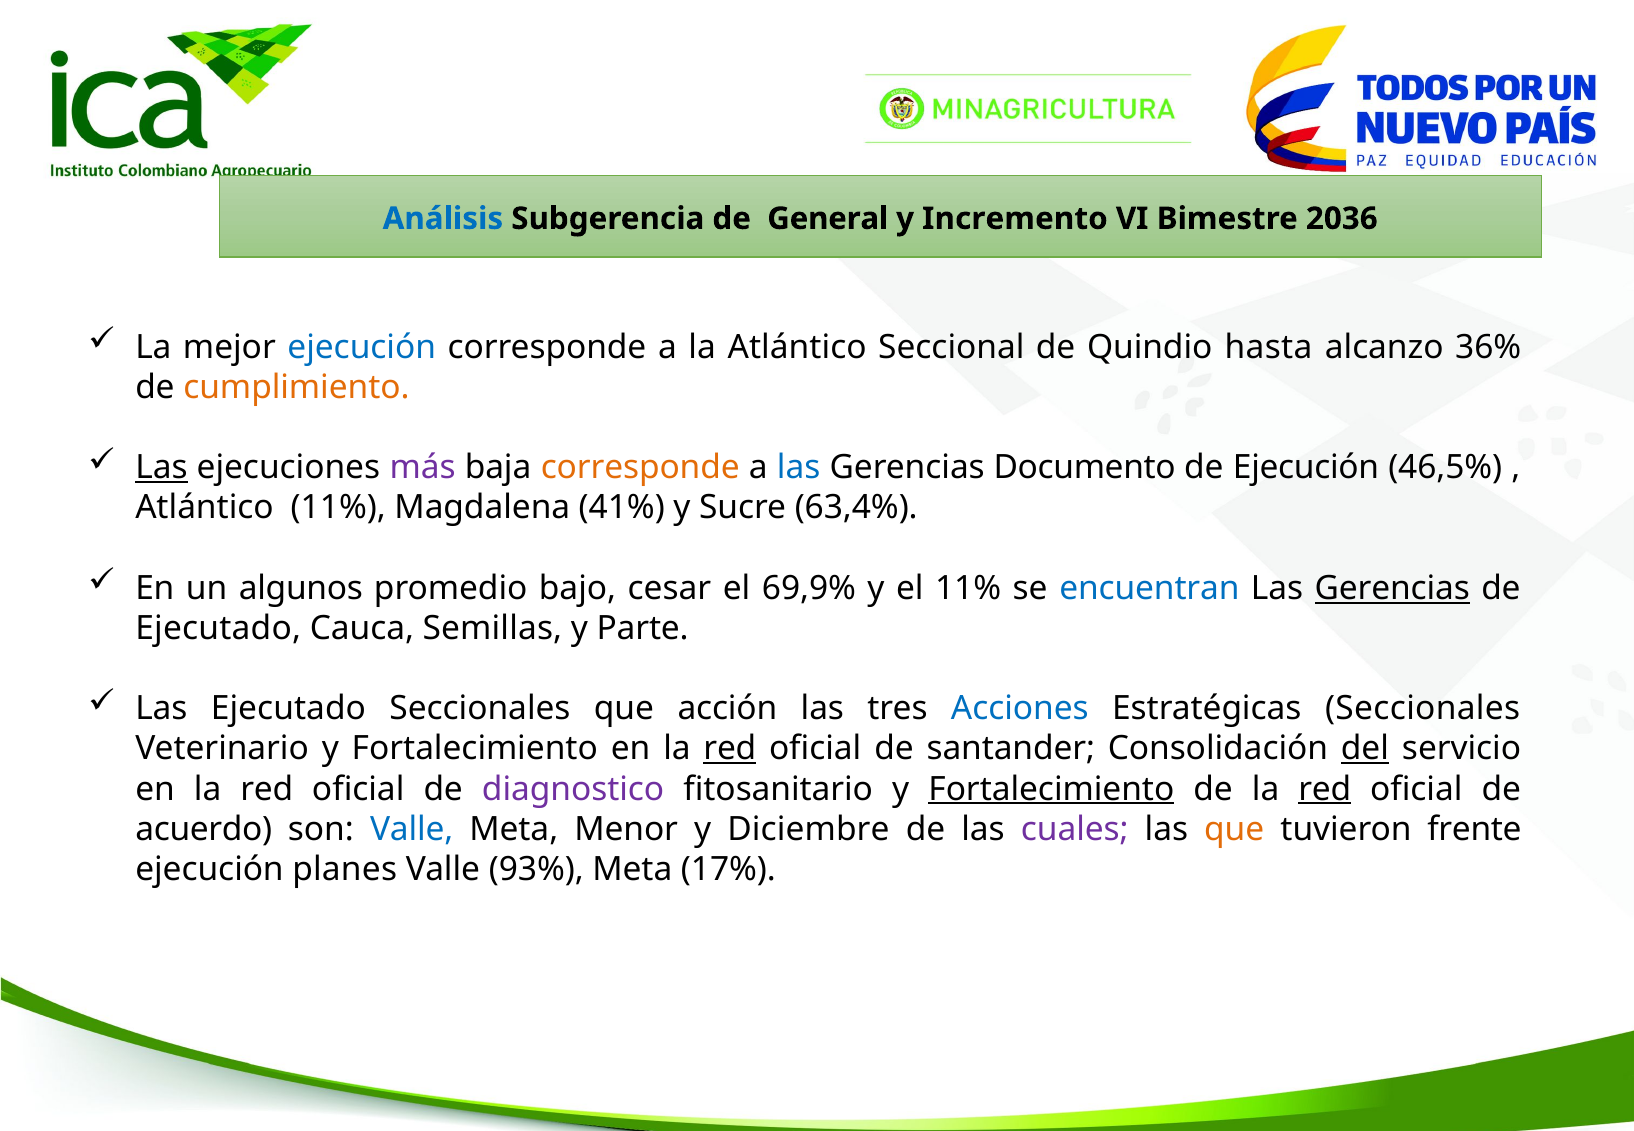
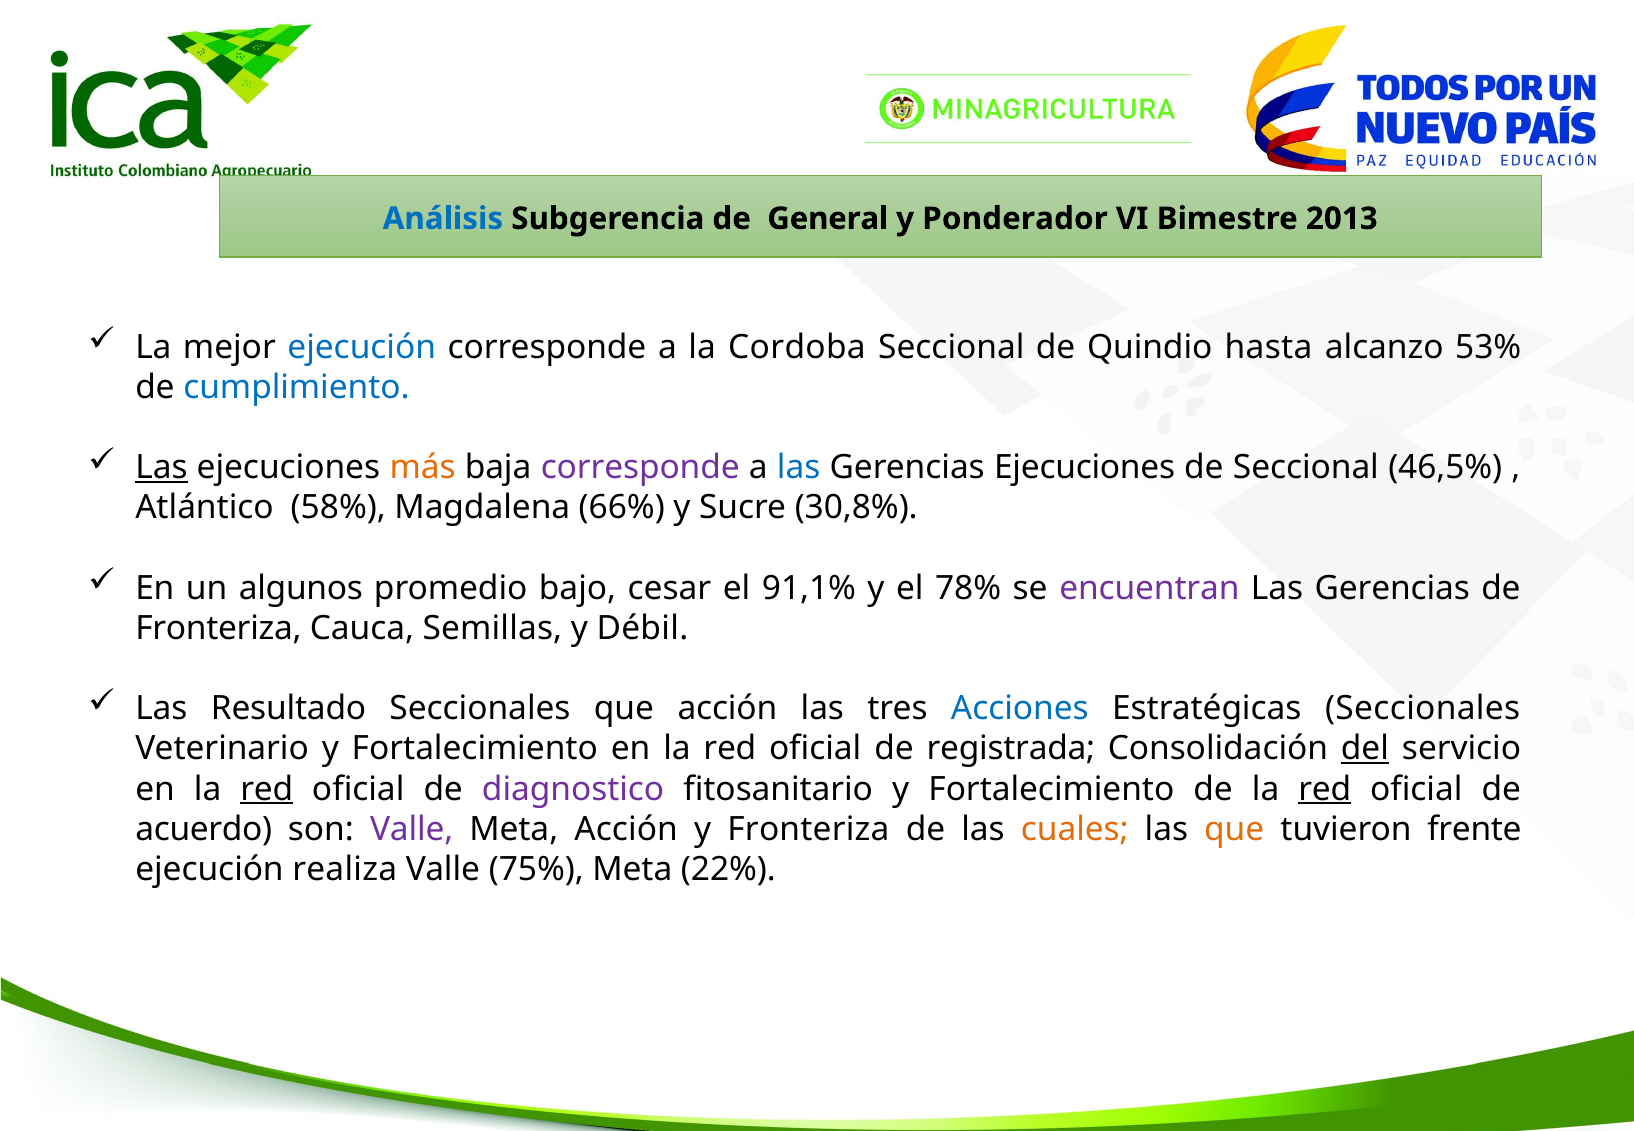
Incremento: Incremento -> Ponderador (1015, 219)
2036: 2036 -> 2013 (1342, 219)
la Atlántico: Atlántico -> Cordoba (797, 347)
36%: 36% -> 53% (1488, 347)
cumplimiento colour: orange -> blue (296, 387)
más colour: purple -> orange (423, 468)
corresponde colour: orange -> purple (640, 468)
Gerencias Documento: Documento -> Ejecuciones (1085, 468)
de Ejecución: Ejecución -> Seccional (1306, 468)
Atlántico 11%: 11% -> 58% (338, 508)
41%: 41% -> 66% (622, 508)
63,4%: 63,4% -> 30,8% (856, 508)
69,9%: 69,9% -> 91,1% (809, 588)
el 11%: 11% -> 78% (968, 588)
encuentran colour: blue -> purple (1149, 588)
Gerencias underline: present -> none (1392, 588)
Ejecutado: Ejecutado -> Fronteriza (218, 628)
Parte: Parte -> Débil (642, 628)
Las Ejecutado: Ejecutado -> Resultado (289, 709)
red underline: present -> none (730, 749)
santander: santander -> registrada (1011, 749)
red underline: none -> present (267, 789)
Fortalecimiento underline: present -> none (1051, 789)
Valle colour: blue -> purple (412, 829)
Meta Menor: Menor -> Acción (626, 829)
y Diciembre: Diciembre -> Fronteriza (808, 829)
cuales colour: purple -> orange (1075, 829)
planes: planes -> realiza (345, 870)
93%: 93% -> 75% (536, 870)
17%: 17% -> 22% (728, 870)
